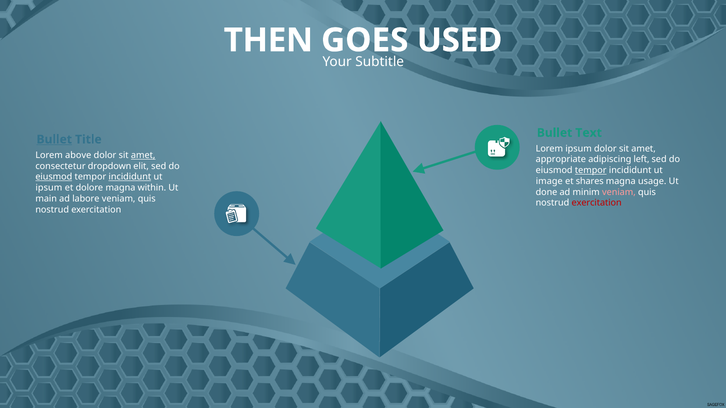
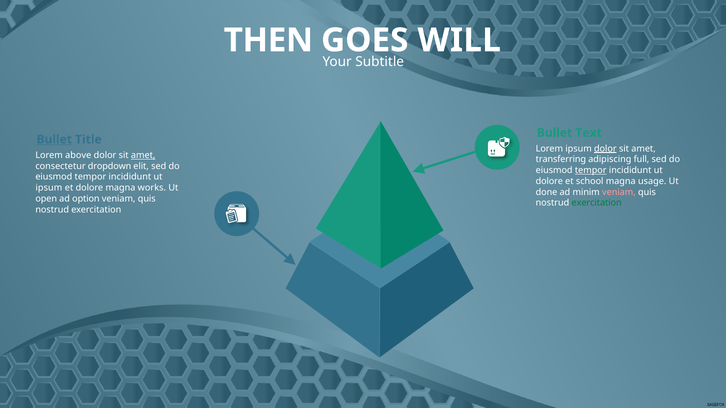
USED: USED -> WILL (459, 40)
dolor underline: none -> present (605, 149)
appropriate: appropriate -> transferring (561, 160)
left: left -> full (641, 160)
eiusmod underline: present -> none (54, 177)
incididunt underline: present -> none (130, 177)
image: image -> dolore (549, 181)
shares: shares -> school (590, 181)
within: within -> works (152, 188)
main: main -> open (46, 199)
labore: labore -> option (86, 199)
exercitation colour: red -> green (597, 203)
